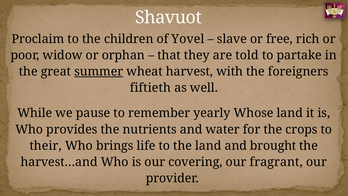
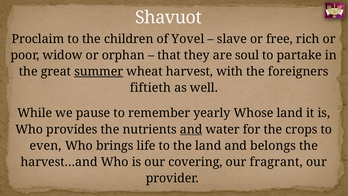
told: told -> soul (247, 55)
and underline: none -> present (191, 129)
their: their -> even (46, 146)
brought: brought -> belongs (273, 146)
